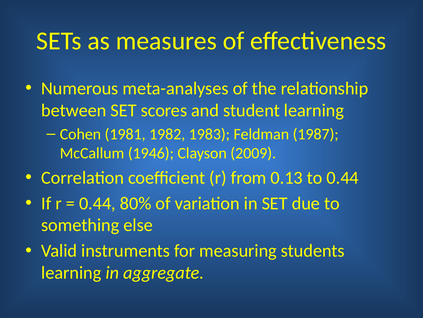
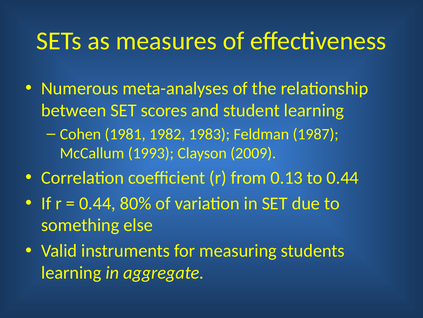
1946: 1946 -> 1993 (151, 153)
